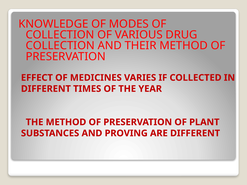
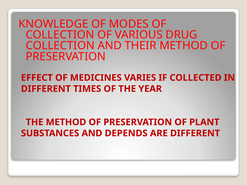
PROVING: PROVING -> DEPENDS (126, 133)
